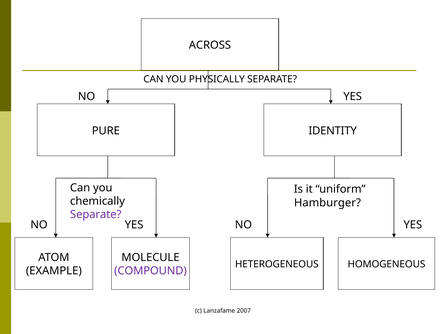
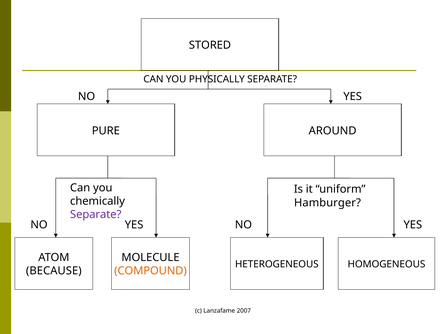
ACROSS: ACROSS -> STORED (210, 45)
IDENTITY: IDENTITY -> AROUND (333, 131)
EXAMPLE: EXAMPLE -> BECAUSE (54, 271)
COMPOUND colour: purple -> orange (151, 271)
